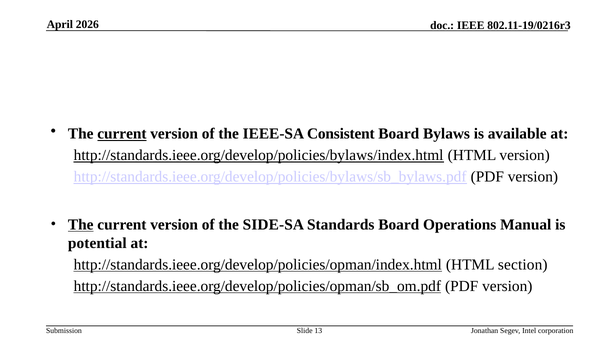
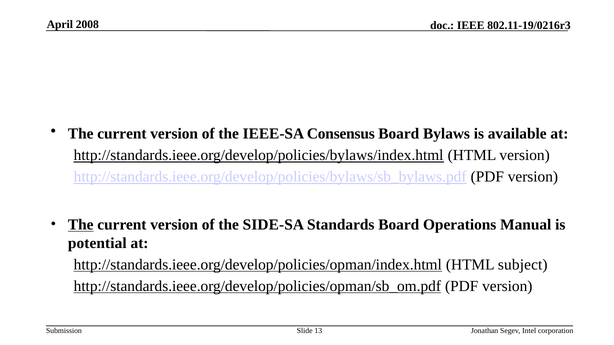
2026: 2026 -> 2008 (87, 24)
current underline: present -> none (122, 134)
Consistent: Consistent -> Consensus (341, 134)
section: section -> subject (523, 265)
